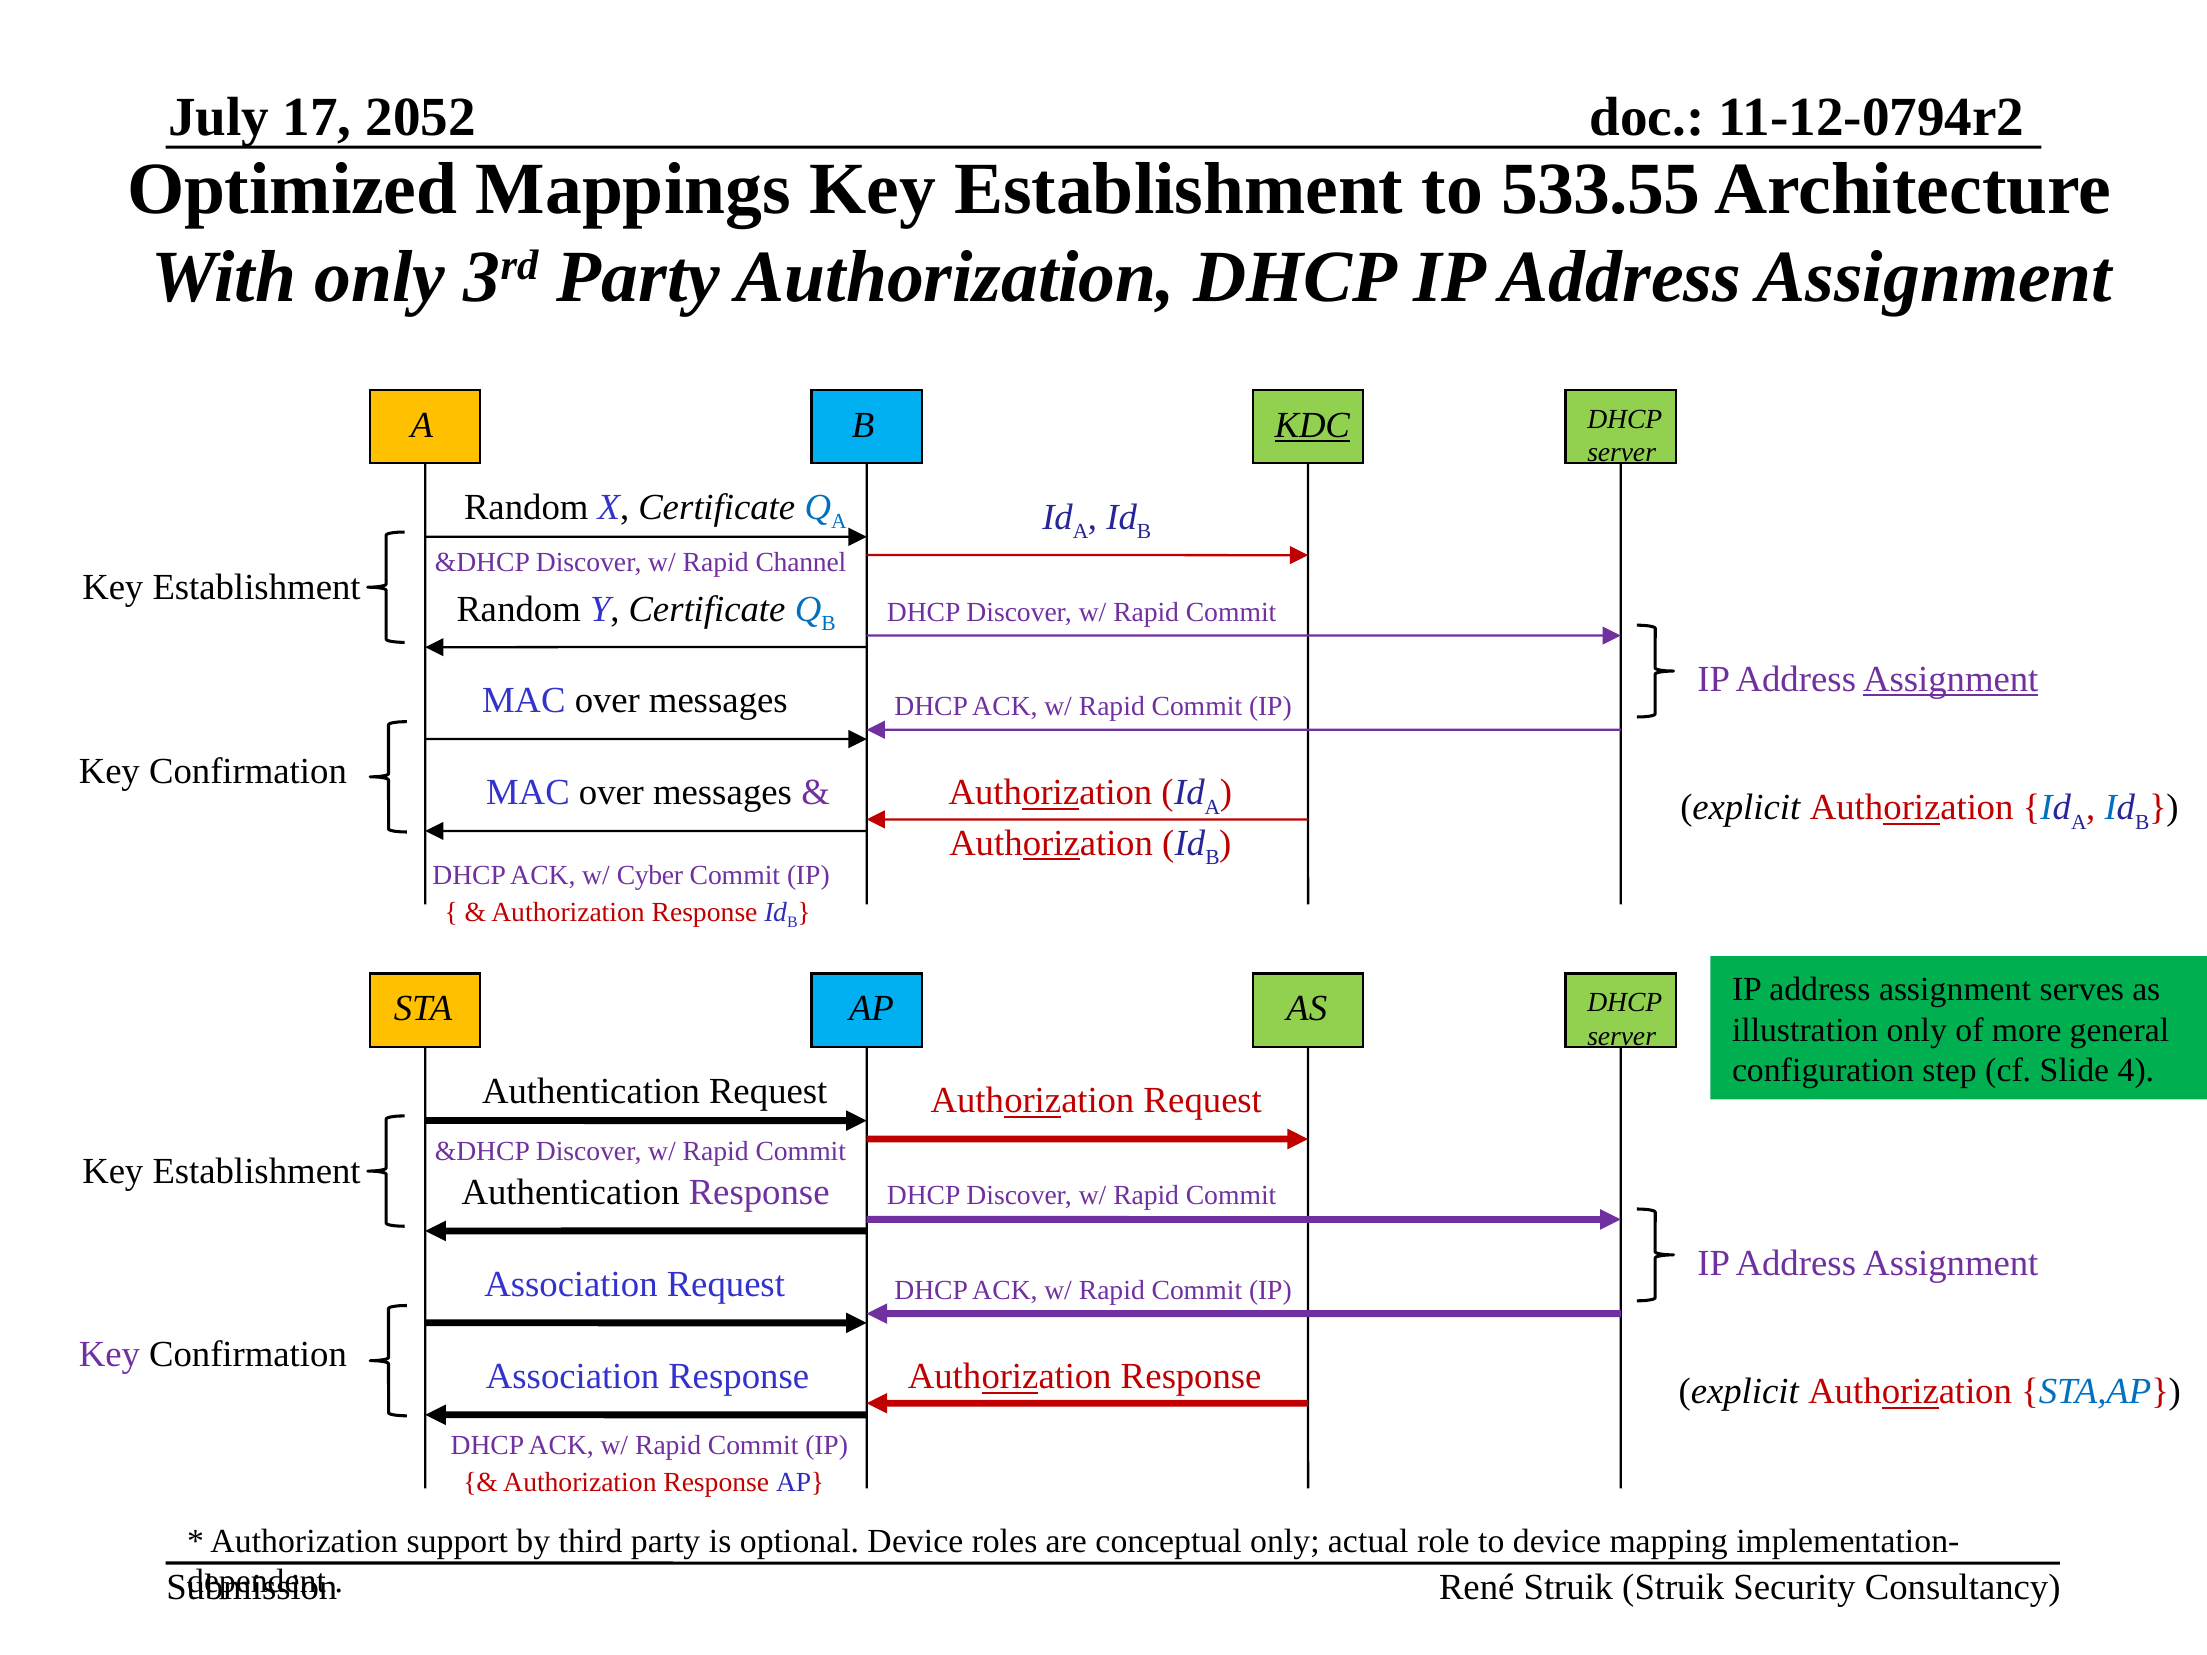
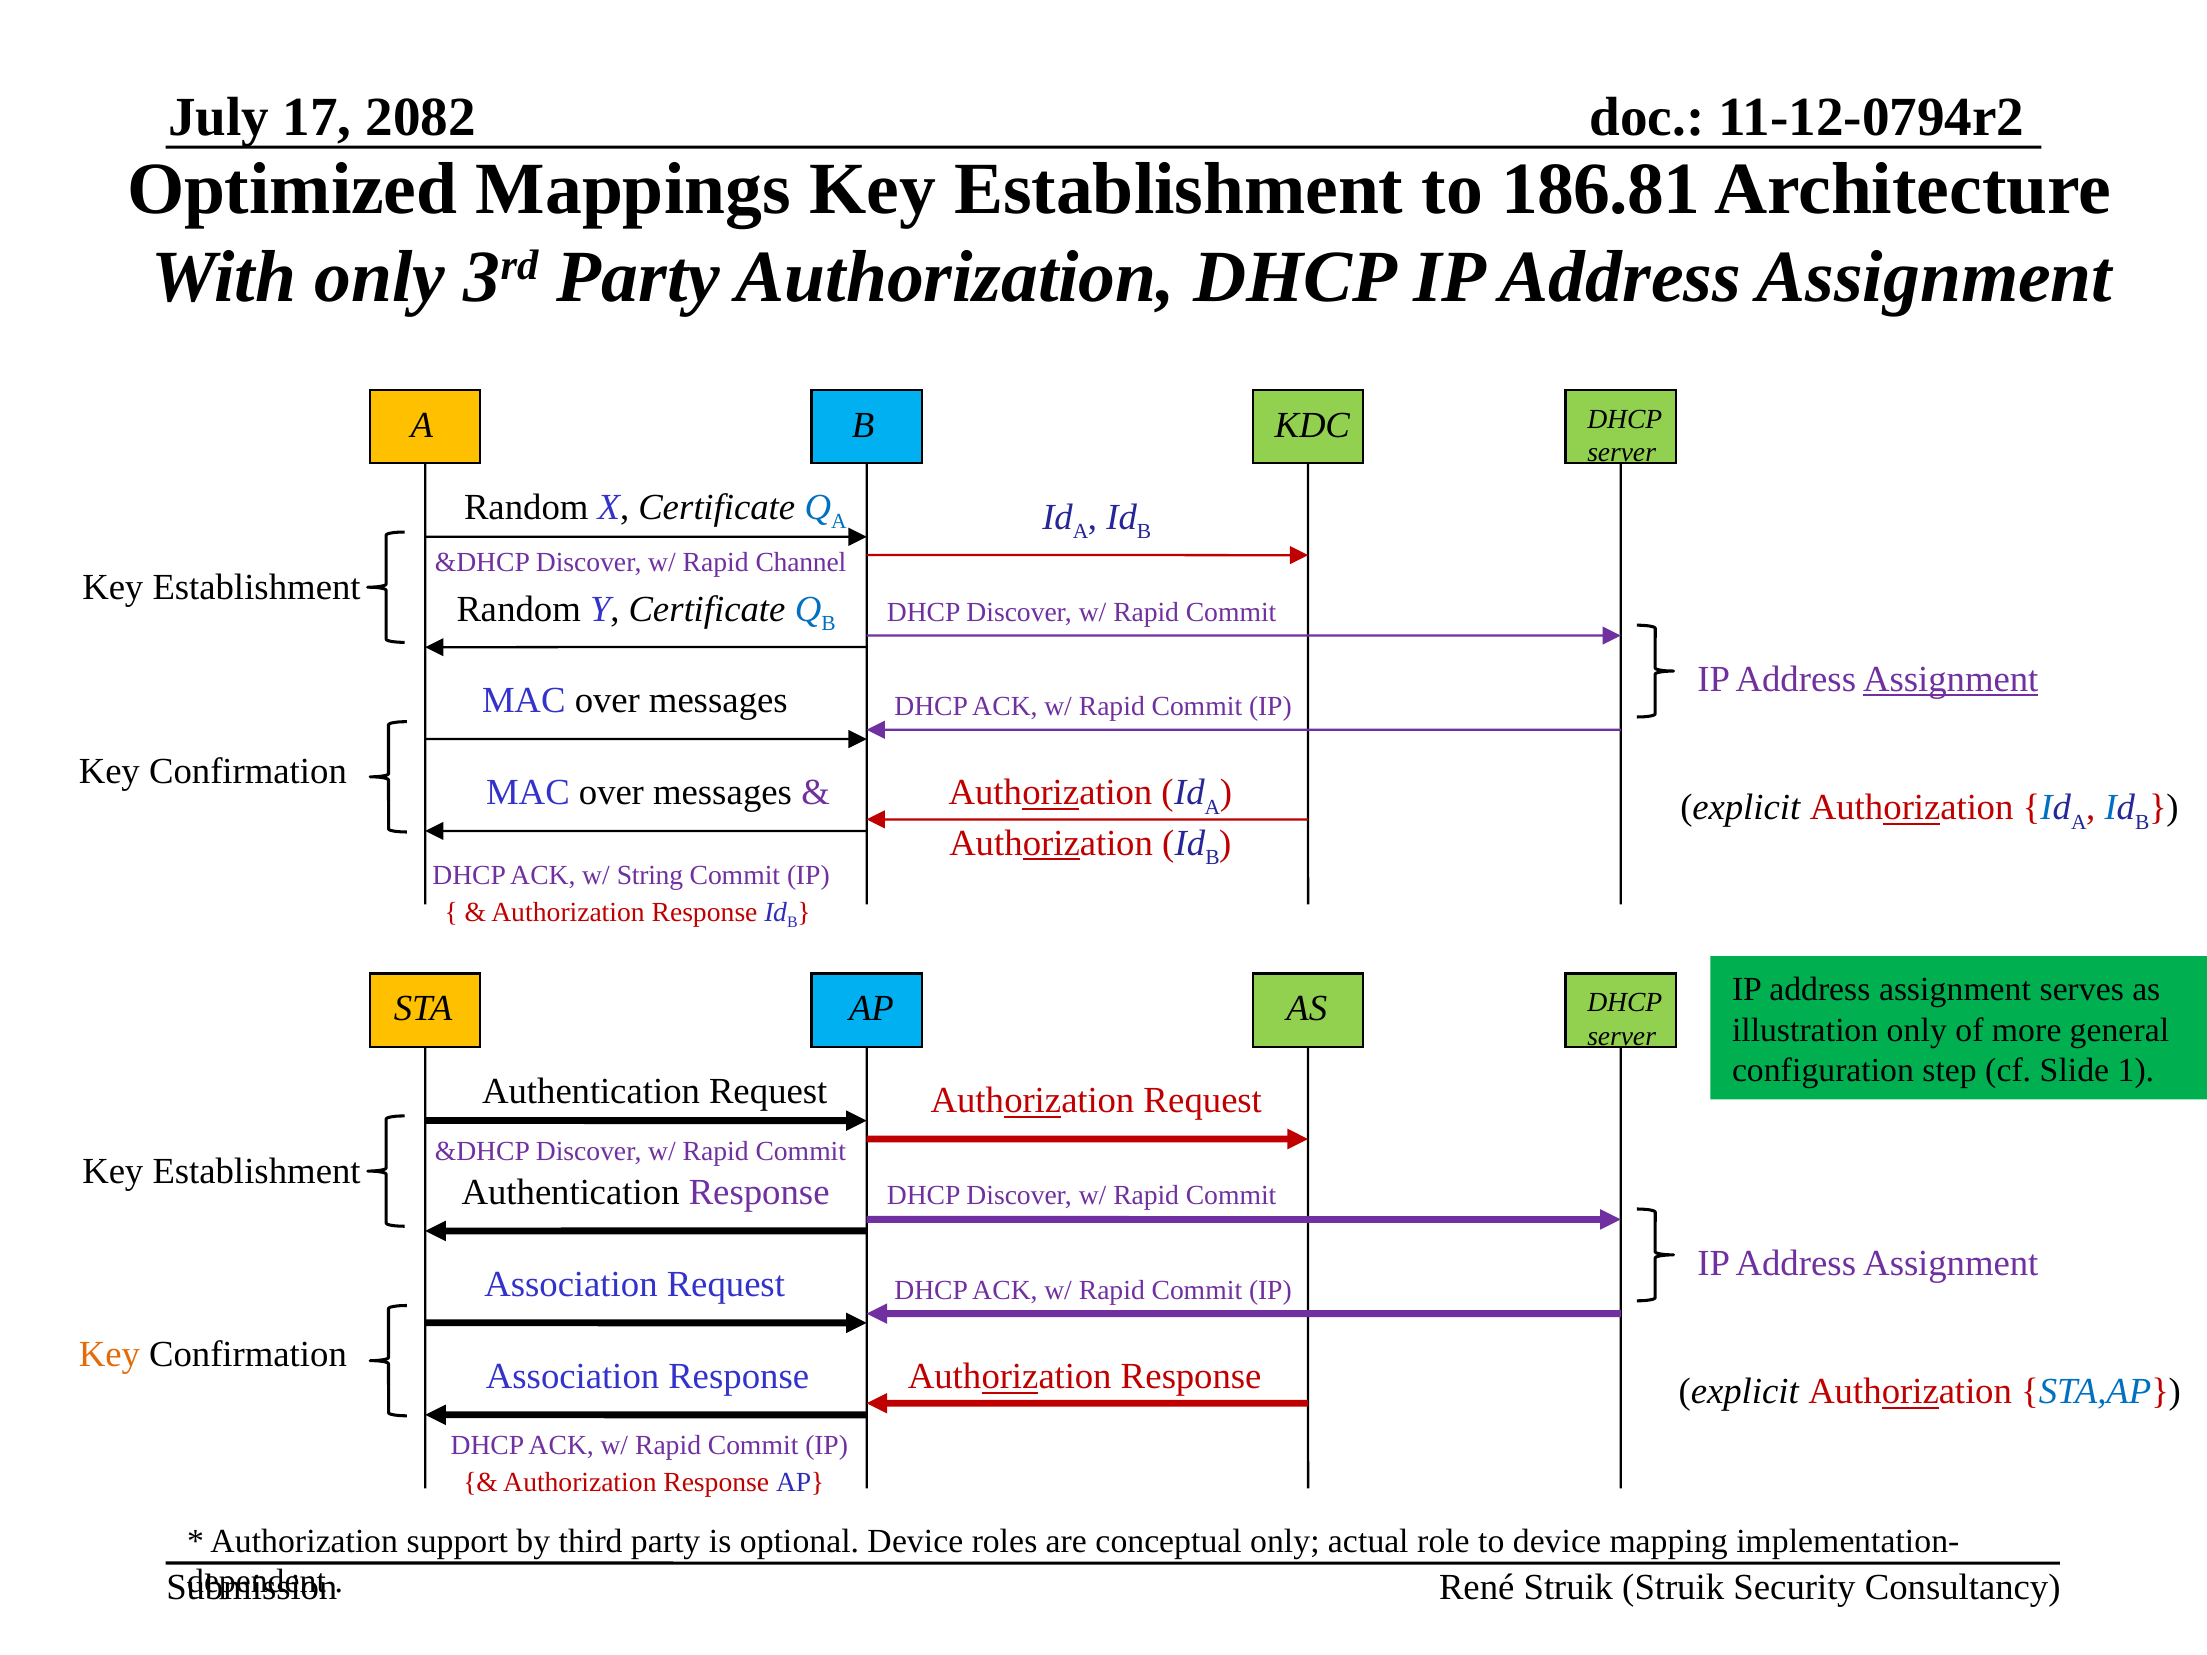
2052: 2052 -> 2082 (421, 118)
533.55: 533.55 -> 186.81 (1601, 189)
KDC underline: present -> none (1312, 425)
Cyber: Cyber -> String (650, 875)
4: 4 -> 1 (2136, 1071)
Key colour: purple -> orange (109, 1355)
